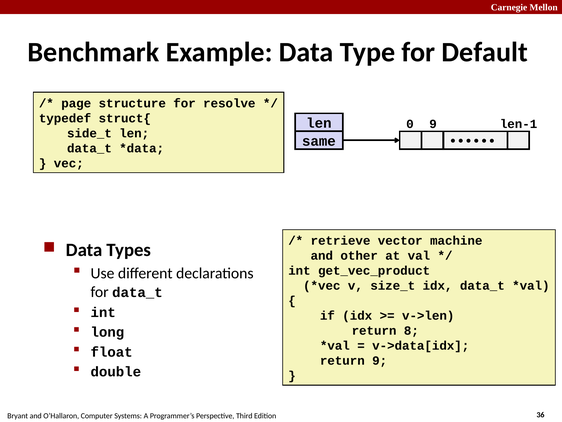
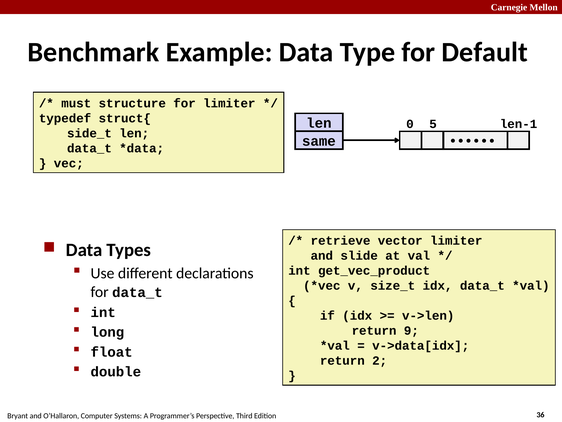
page: page -> must (76, 103)
for resolve: resolve -> limiter (229, 103)
0 9: 9 -> 5 (433, 124)
vector machine: machine -> limiter (456, 241)
other: other -> slide (359, 256)
8: 8 -> 9 (411, 330)
return 9: 9 -> 2 (380, 360)
